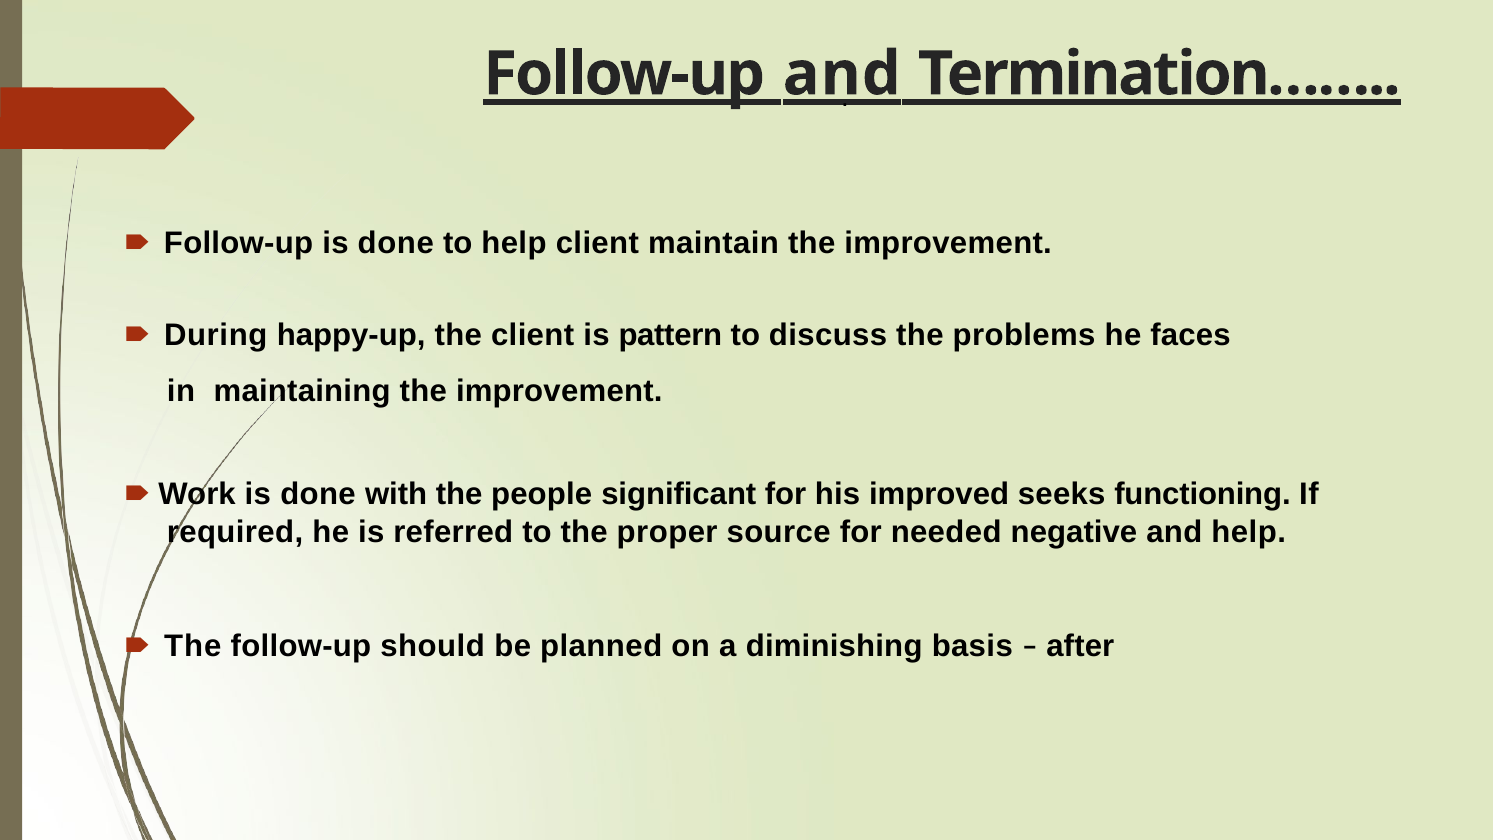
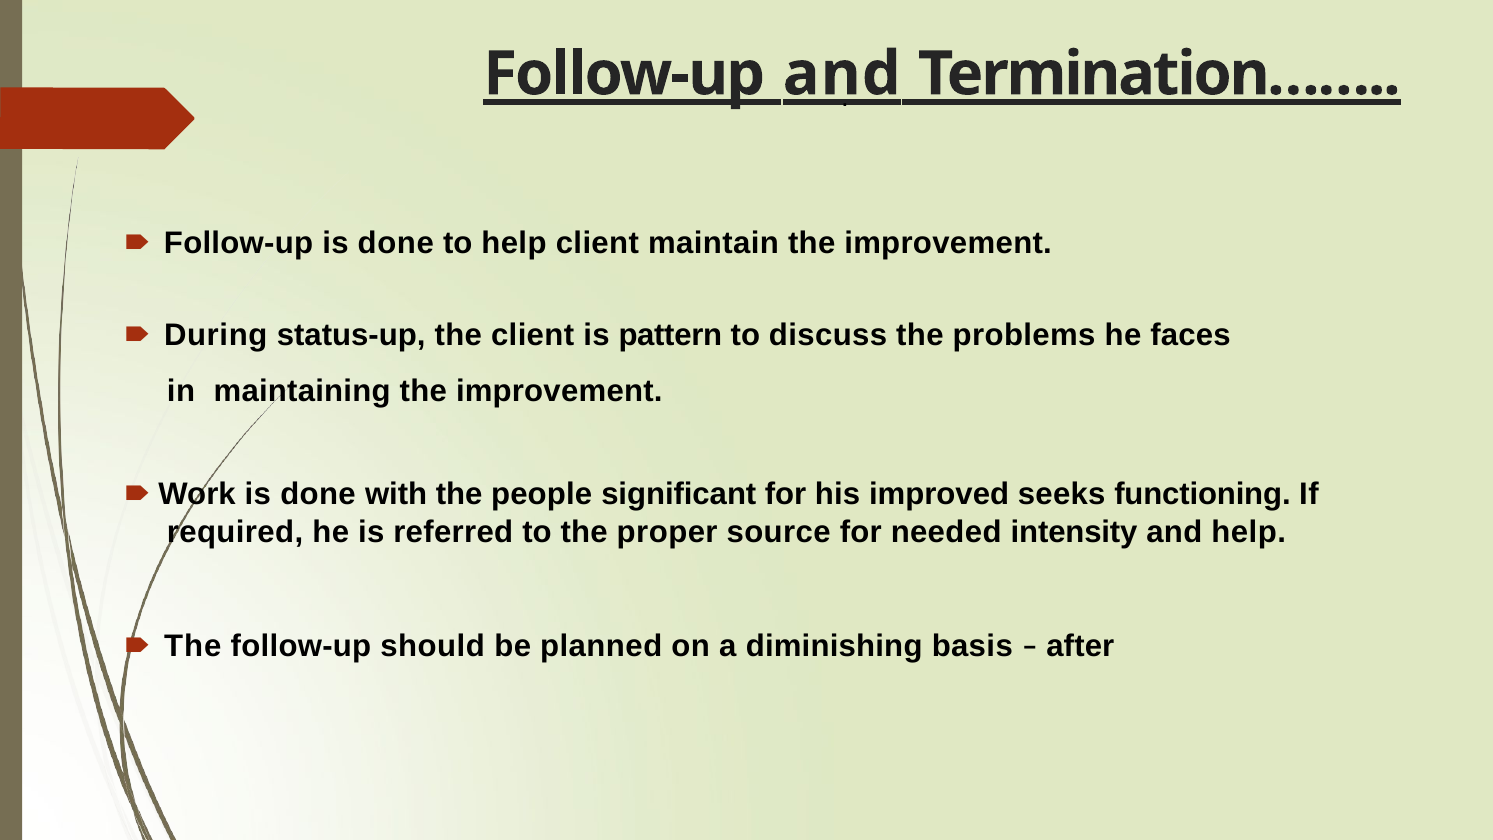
happy-up: happy-up -> status-up (351, 335)
negative: negative -> intensity (1074, 532)
